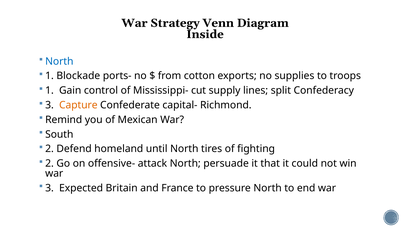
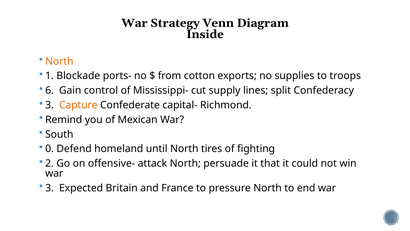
North colour: blue -> orange (59, 61)
1: 1 -> 6 (50, 90)
2: 2 -> 0 (50, 149)
